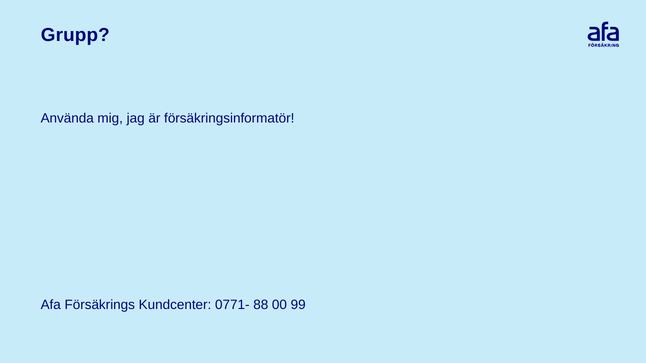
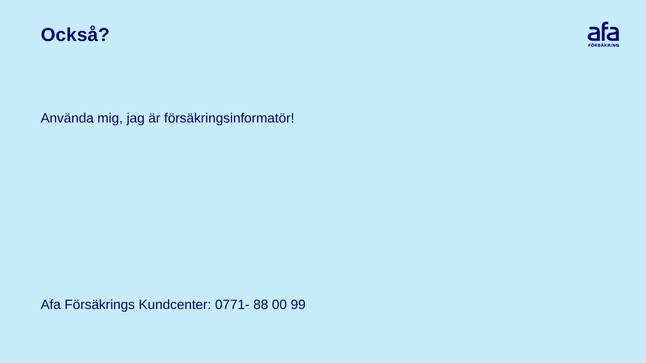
Grupp: Grupp -> Också (75, 35)
